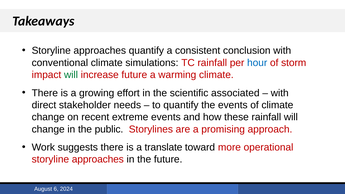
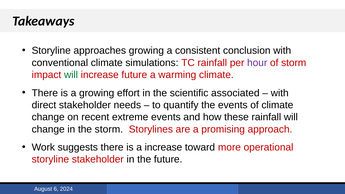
approaches quantify: quantify -> growing (146, 51)
hour colour: blue -> purple (257, 63)
the public: public -> storm (109, 129)
a translate: translate -> increase (163, 147)
approaches: approaches -> stakeholder (98, 159)
